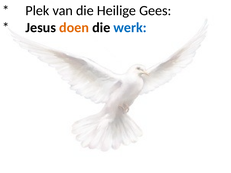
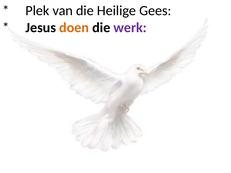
werk colour: blue -> purple (130, 28)
